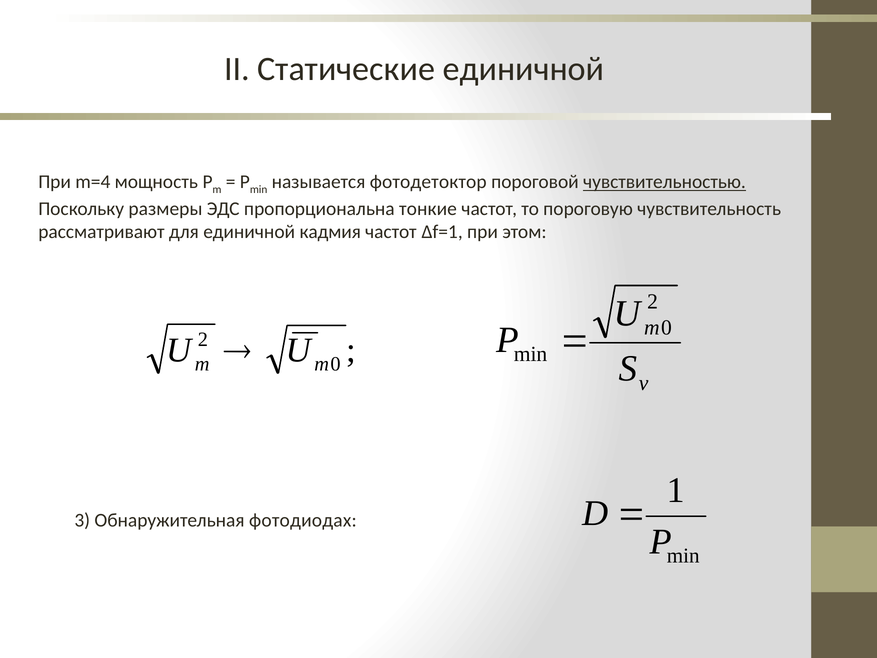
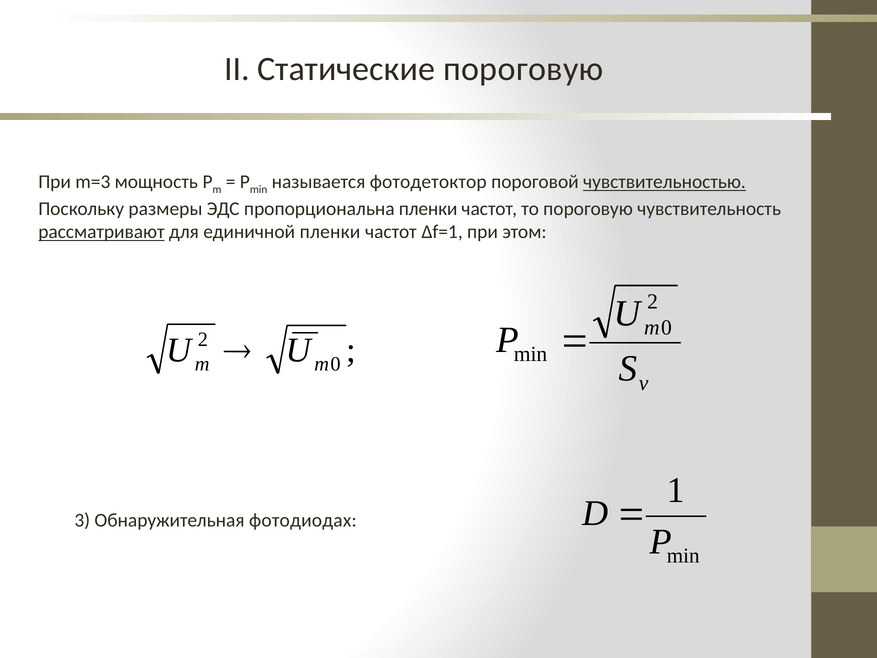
Статические единичной: единичной -> пороговую (523, 69)
m=4: m=4 -> m=3 (93, 182)
пропорциональна тонкие: тонкие -> пленки (428, 209)
рассматривают underline: none -> present (101, 232)
единичной кадмия: кадмия -> пленки (330, 232)
